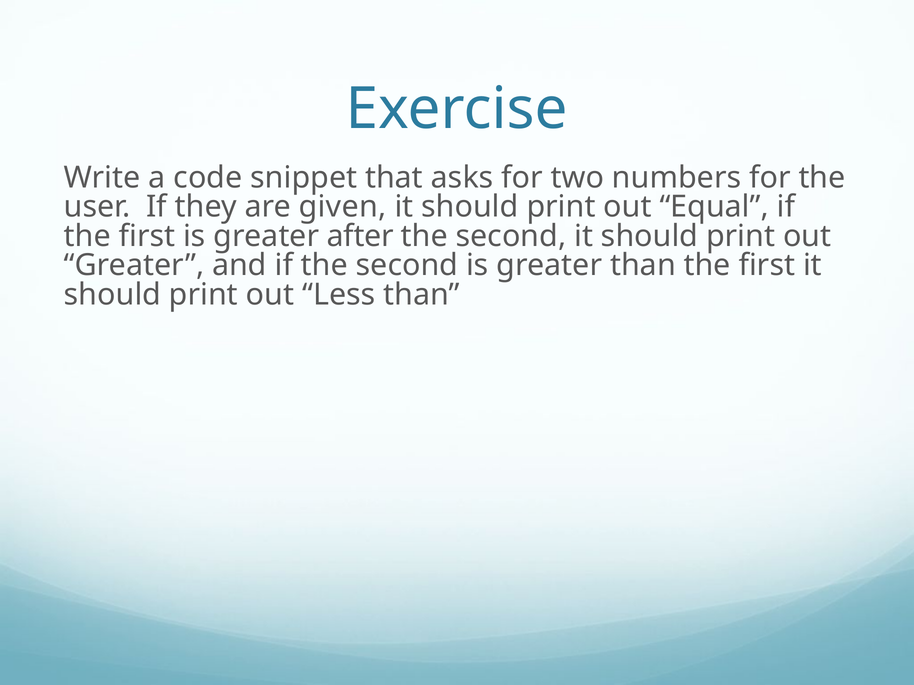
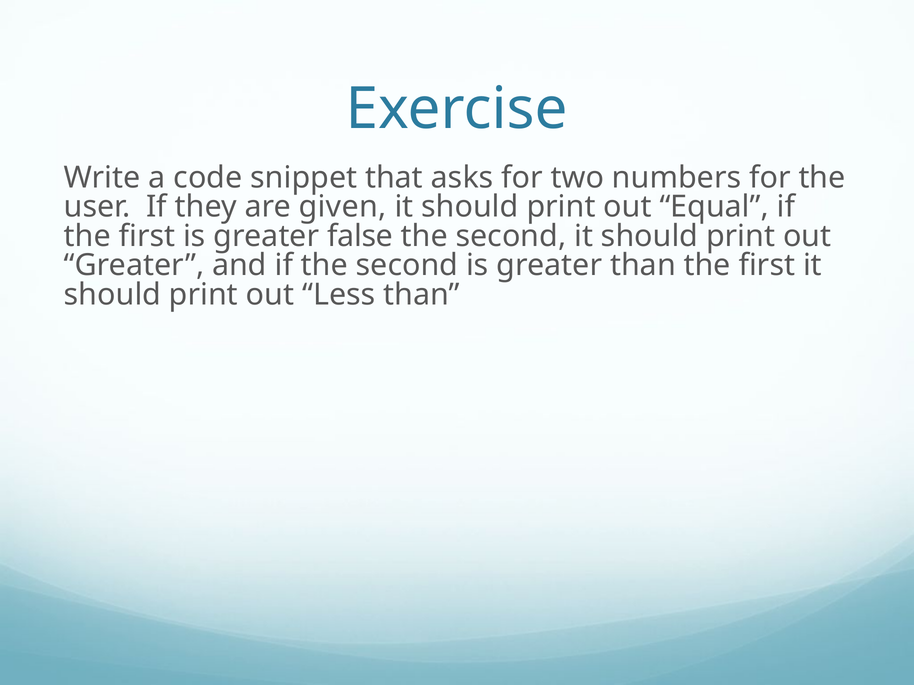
after: after -> false (360, 236)
